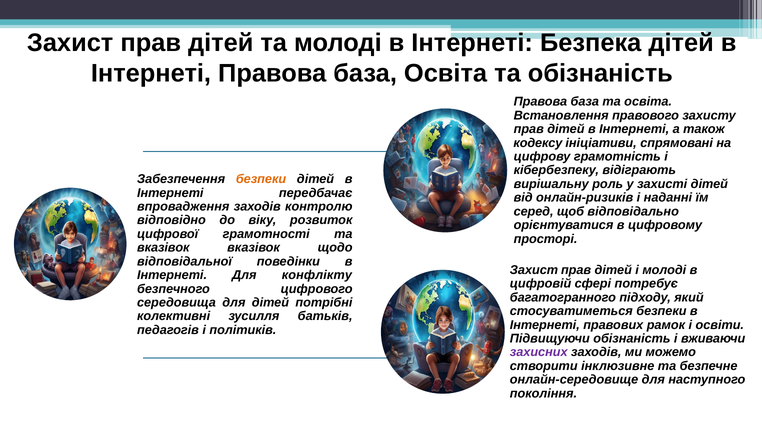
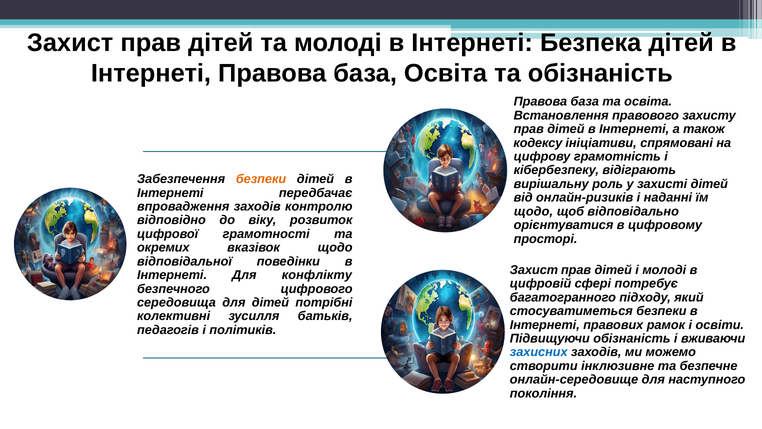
серед: серед -> щодо (533, 211)
вказівок: вказівок -> окремих (163, 247)
захисних colour: purple -> blue (539, 352)
